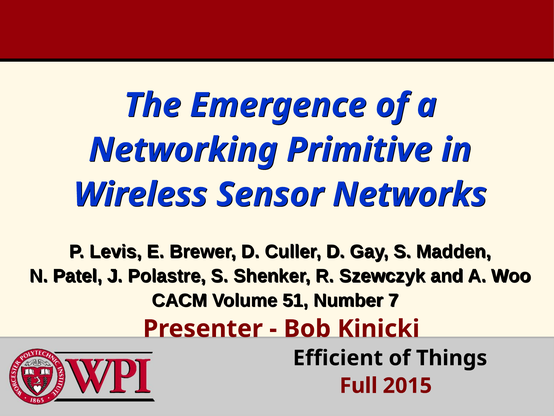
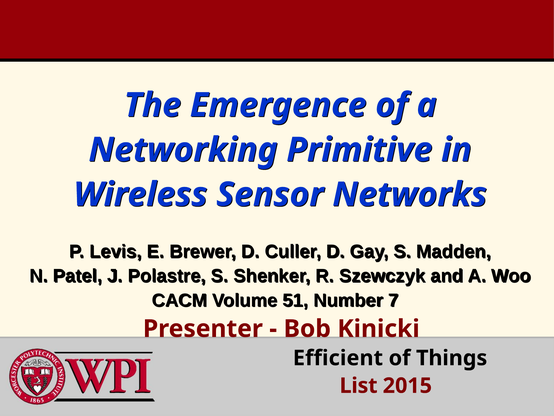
Full: Full -> List (359, 385)
